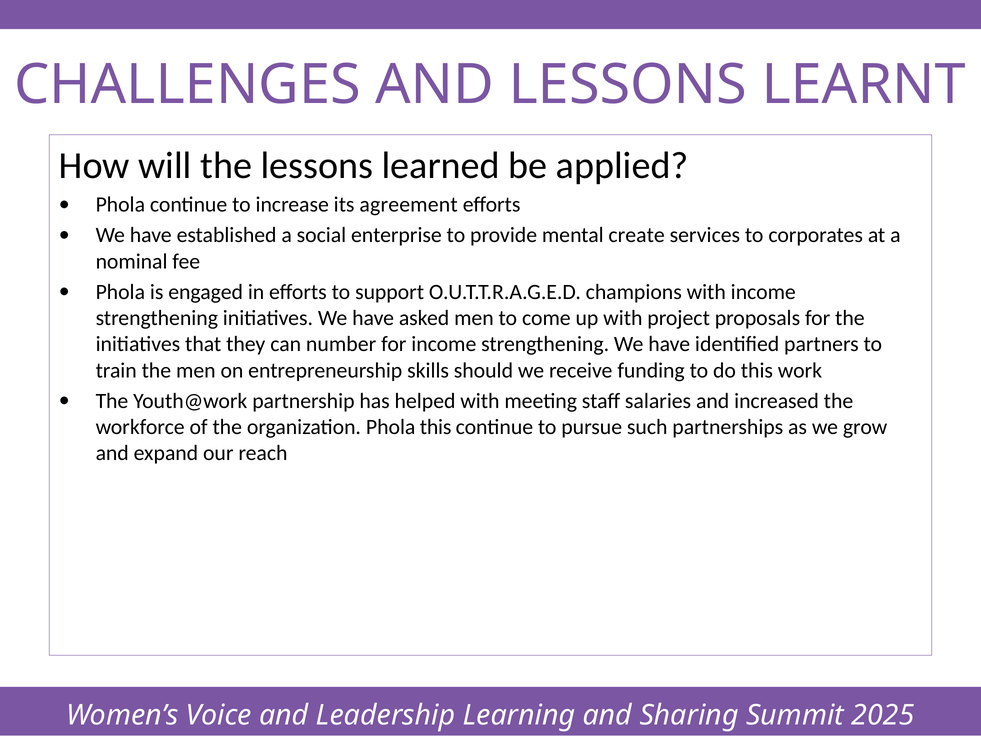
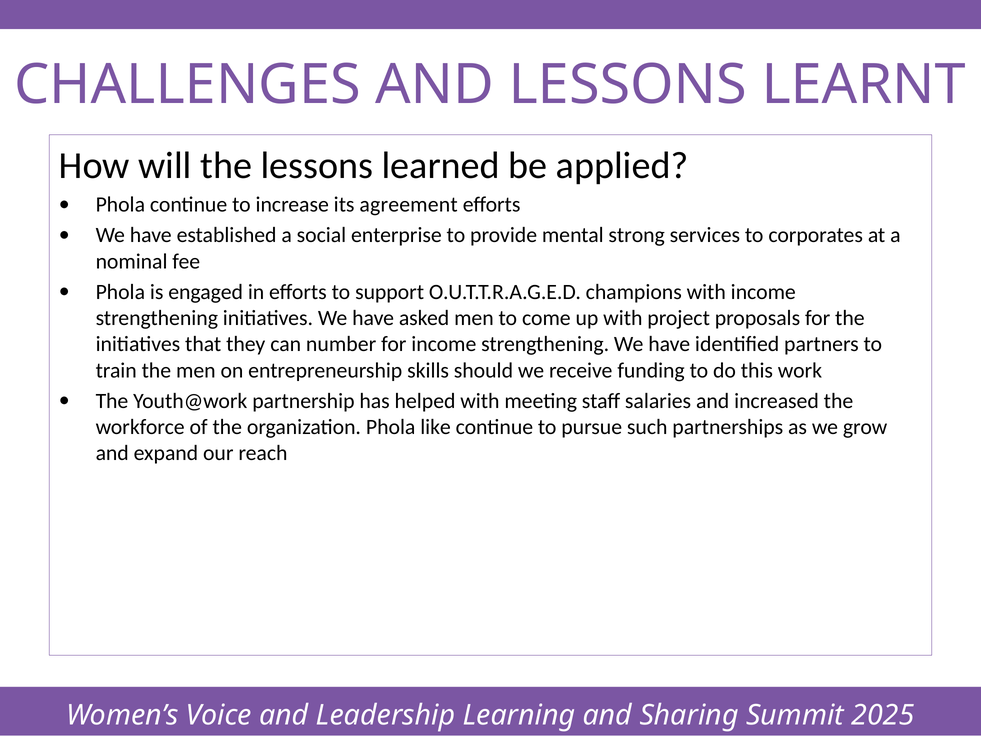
create: create -> strong (637, 235)
Phola this: this -> like (436, 427)
